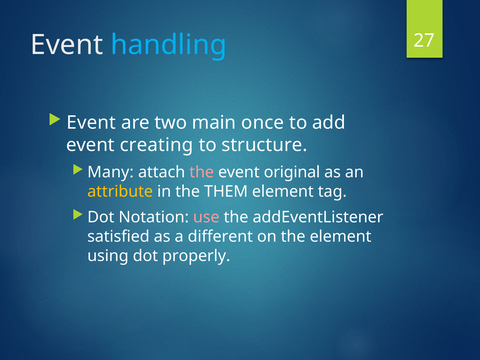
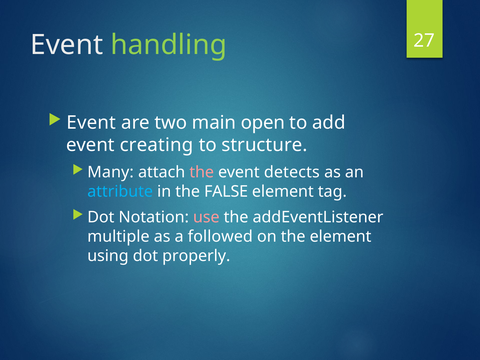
handling colour: light blue -> light green (169, 45)
once: once -> open (263, 123)
original: original -> detects (292, 172)
attribute colour: yellow -> light blue (120, 191)
THEM: THEM -> FALSE (226, 191)
satisfied: satisfied -> multiple (118, 237)
different: different -> followed (220, 237)
